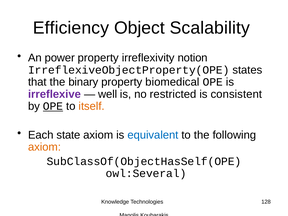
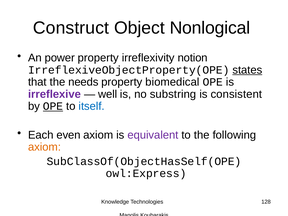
Efficiency: Efficiency -> Construct (71, 28)
Scalability: Scalability -> Nonlogical (210, 28)
states underline: none -> present (247, 70)
binary: binary -> needs (83, 82)
restricted: restricted -> substring (173, 94)
itself colour: orange -> blue (92, 106)
state: state -> even (69, 135)
equivalent colour: blue -> purple (153, 135)
owl:Several: owl:Several -> owl:Express (146, 173)
